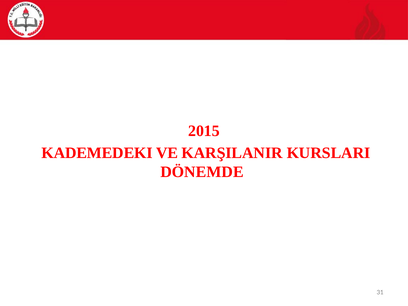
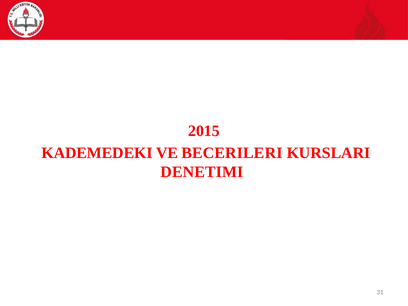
KARŞILANIR: KARŞILANIR -> BECERILERI (232, 153)
DÖNEMDE: DÖNEMDE -> DENETIMI (202, 172)
